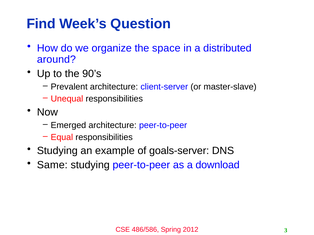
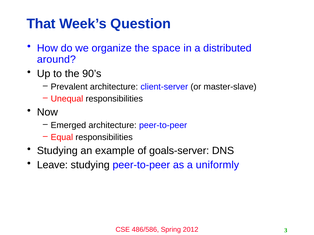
Find: Find -> That (41, 24)
Same: Same -> Leave (52, 165)
download: download -> uniformly (217, 165)
